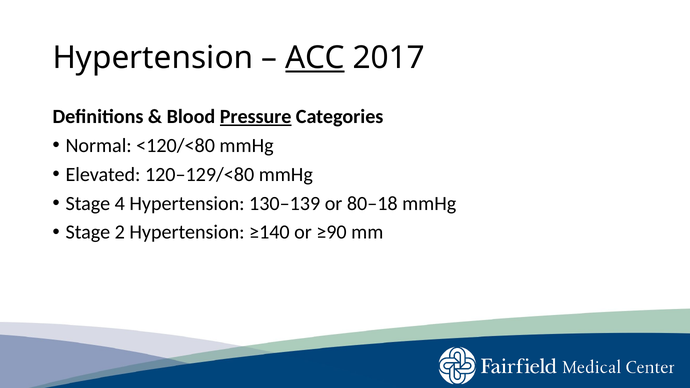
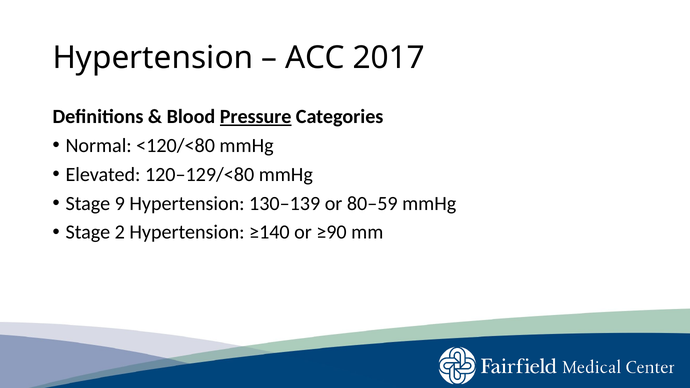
ACC underline: present -> none (315, 58)
4: 4 -> 9 (120, 203)
80–18: 80–18 -> 80–59 (372, 203)
